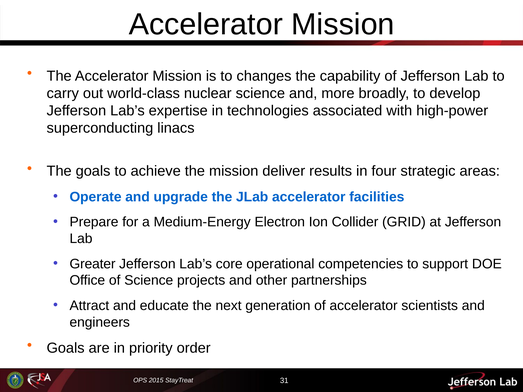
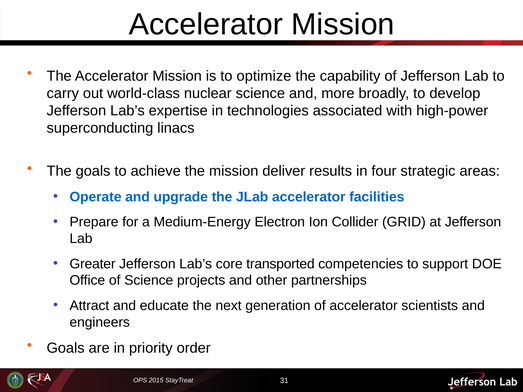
changes: changes -> optimize (264, 76)
operational: operational -> transported (280, 264)
